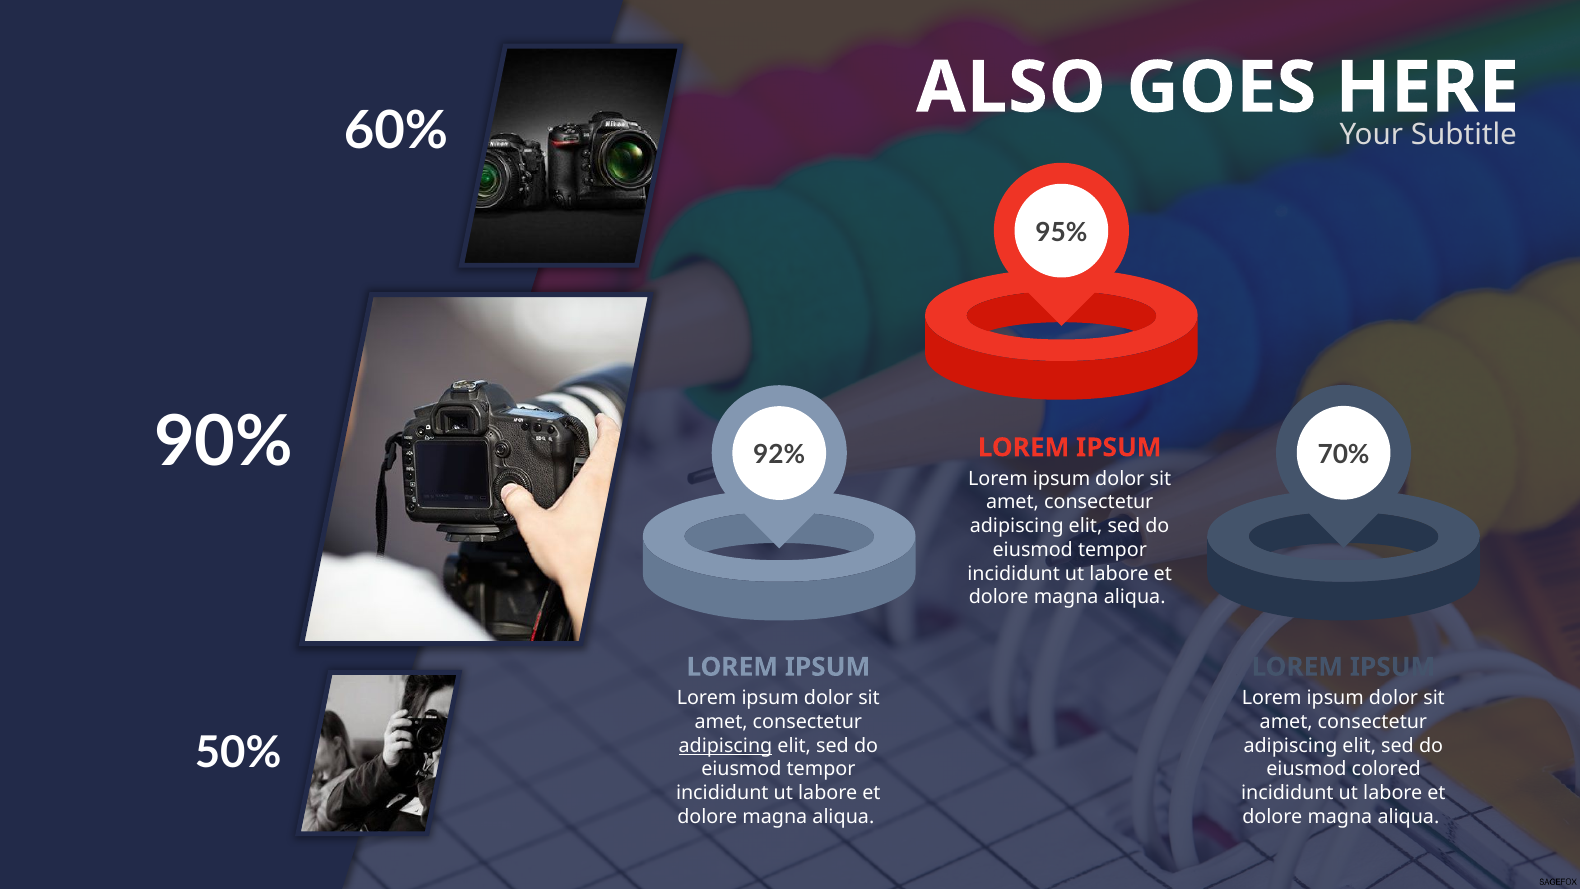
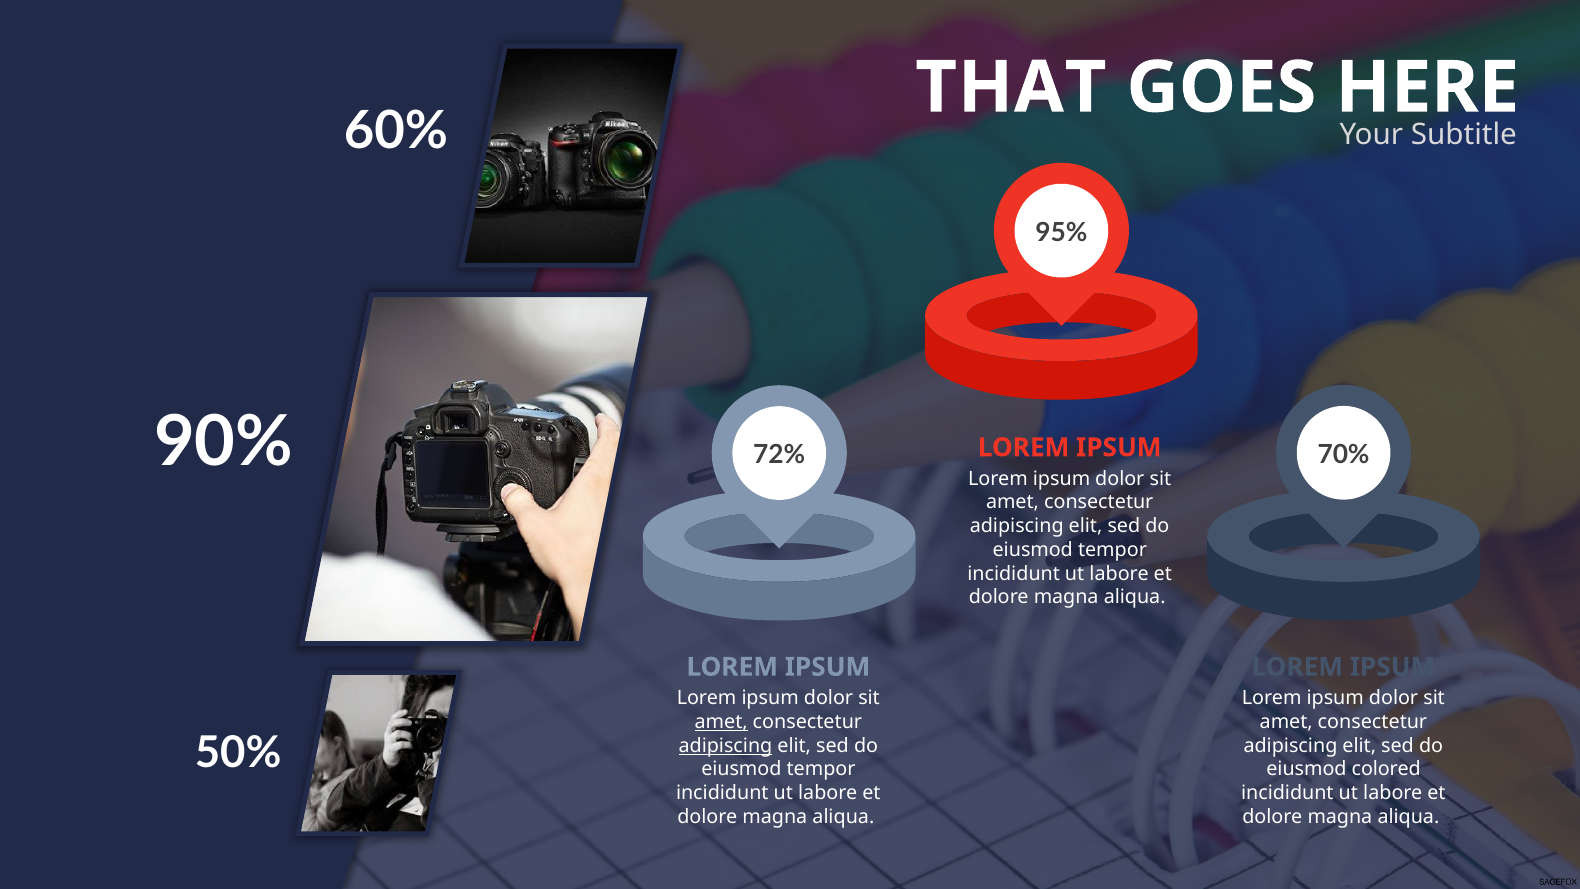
ALSO: ALSO -> THAT (1011, 88)
92%: 92% -> 72% (779, 455)
amet underline: none -> present (721, 722)
